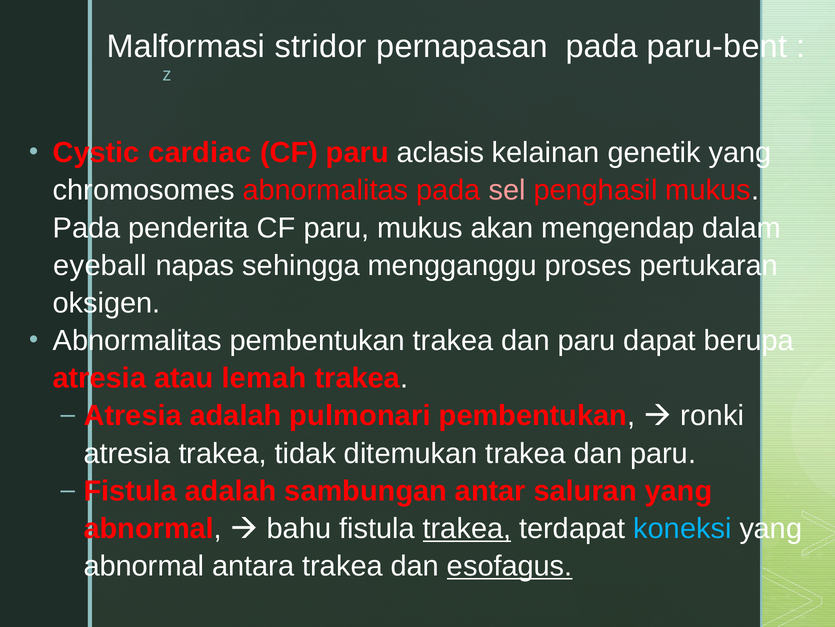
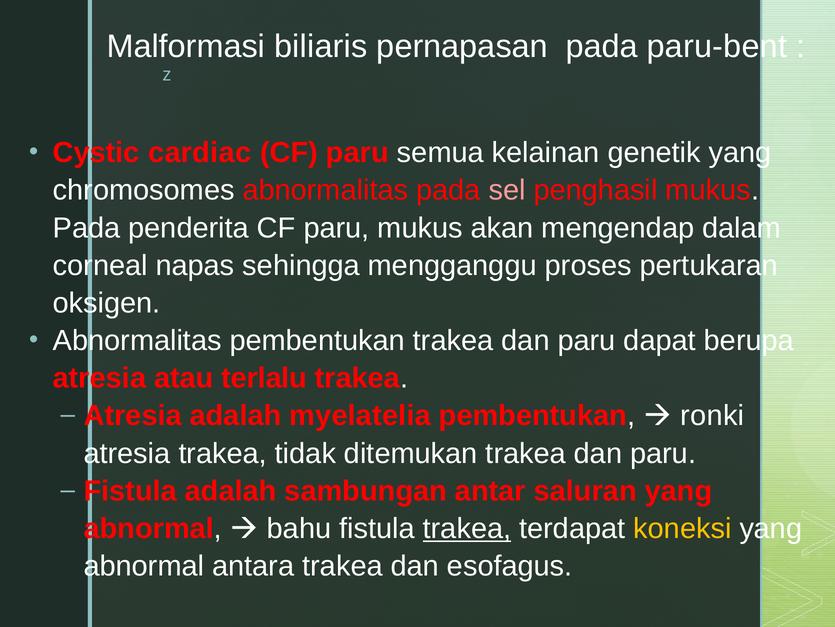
stridor: stridor -> biliaris (321, 47)
aclasis: aclasis -> semua (440, 153)
eyeball: eyeball -> corneal (100, 265)
lemah: lemah -> terlalu (264, 378)
pulmonari: pulmonari -> myelatelia (360, 415)
koneksi colour: light blue -> yellow (682, 528)
esofagus underline: present -> none (510, 566)
